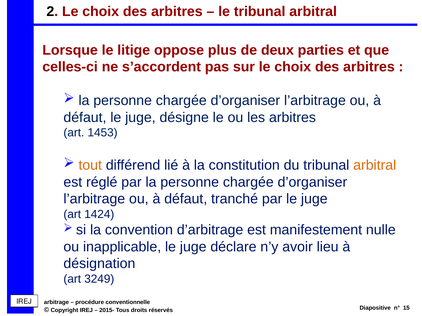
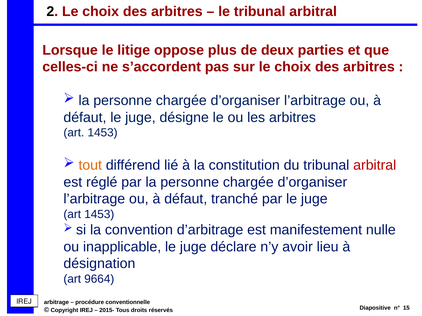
arbitral colour: orange -> red (375, 166)
1424: 1424 -> 1453 (99, 215)
3249: 3249 -> 9664 (99, 279)
